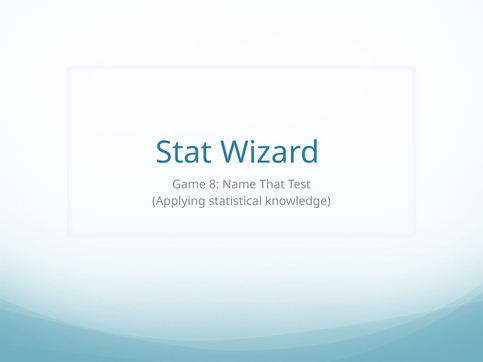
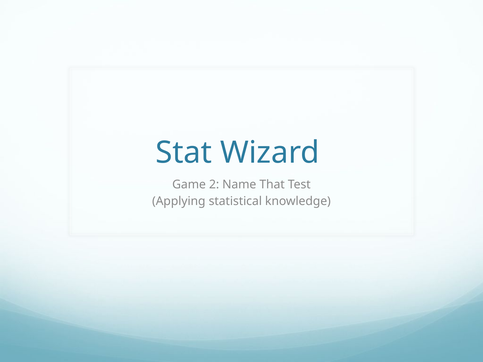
8: 8 -> 2 (214, 185)
